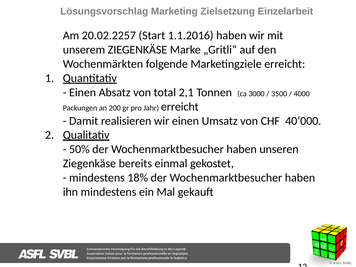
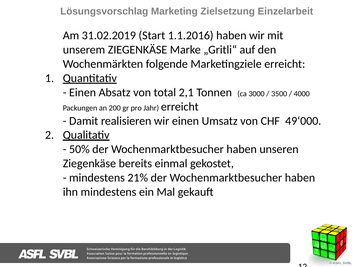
20.02.2257: 20.02.2257 -> 31.02.2019 (109, 35)
40‘000: 40‘000 -> 49‘000 (303, 121)
18%: 18% -> 21% (138, 178)
